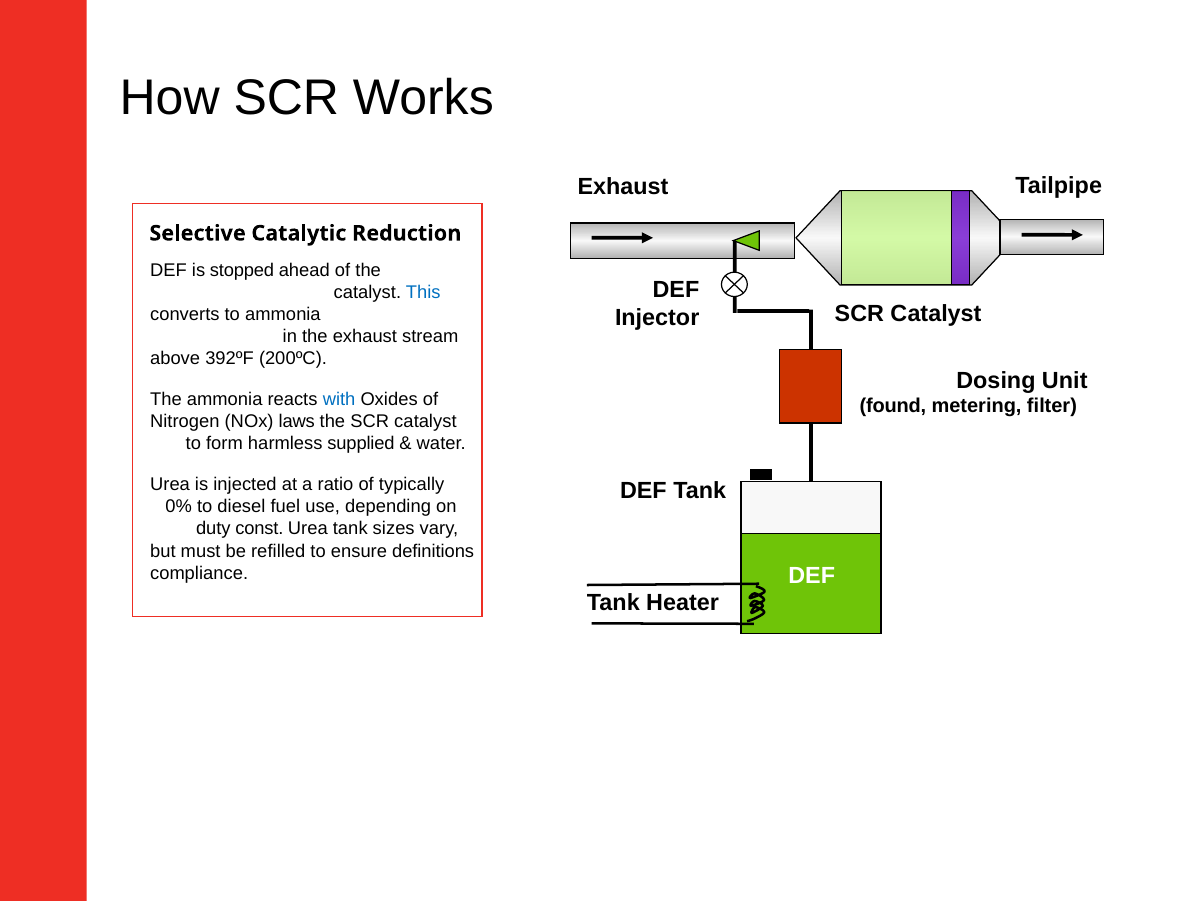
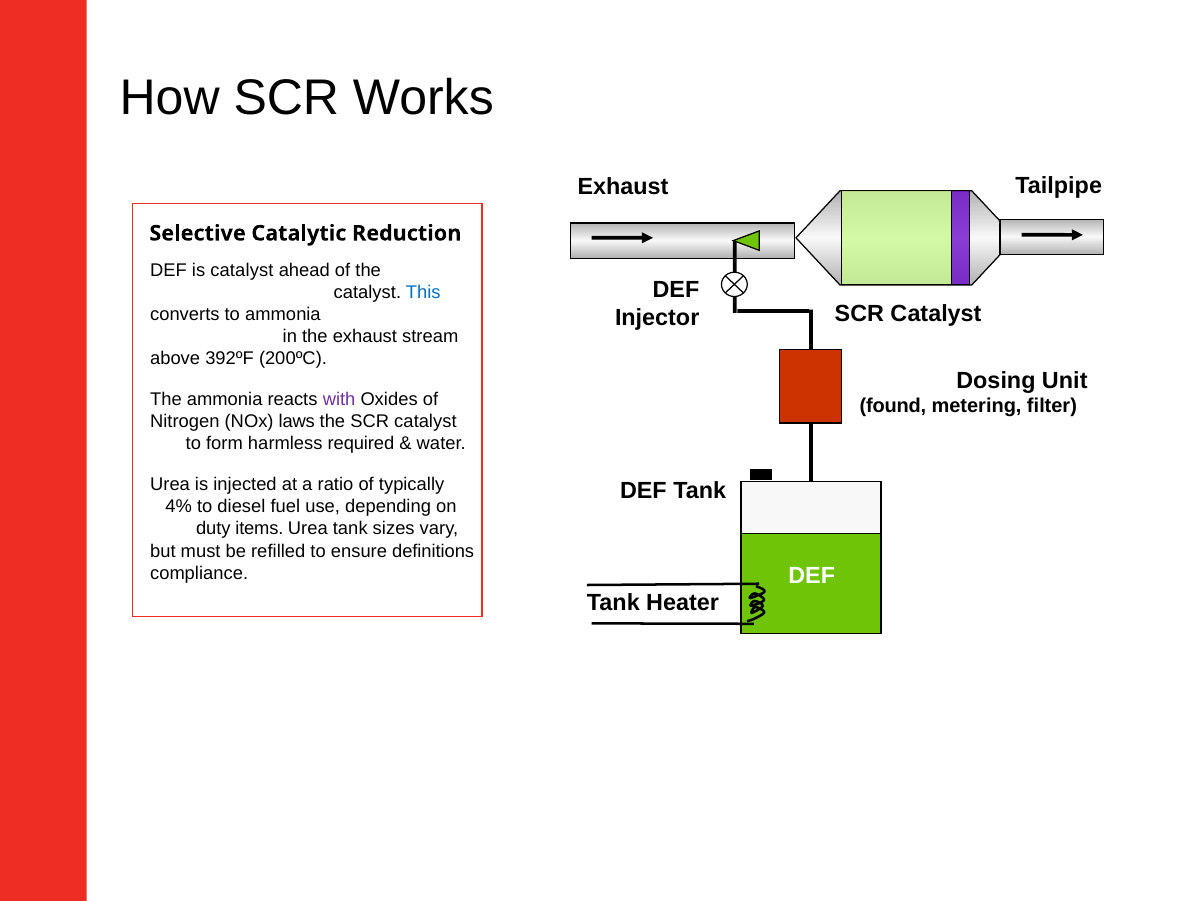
is stopped: stopped -> catalyst (242, 270)
with colour: blue -> purple (339, 399)
supplied: supplied -> required (361, 443)
0%: 0% -> 4% (179, 507)
const: const -> items (259, 529)
